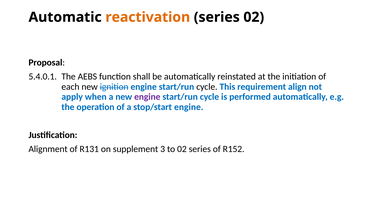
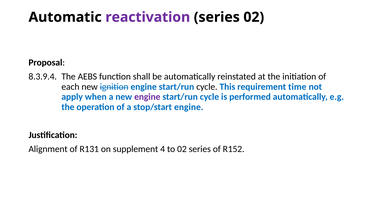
reactivation colour: orange -> purple (148, 17)
5.4.0.1: 5.4.0.1 -> 8.3.9.4 (43, 76)
align: align -> time (297, 86)
3: 3 -> 4 (163, 149)
